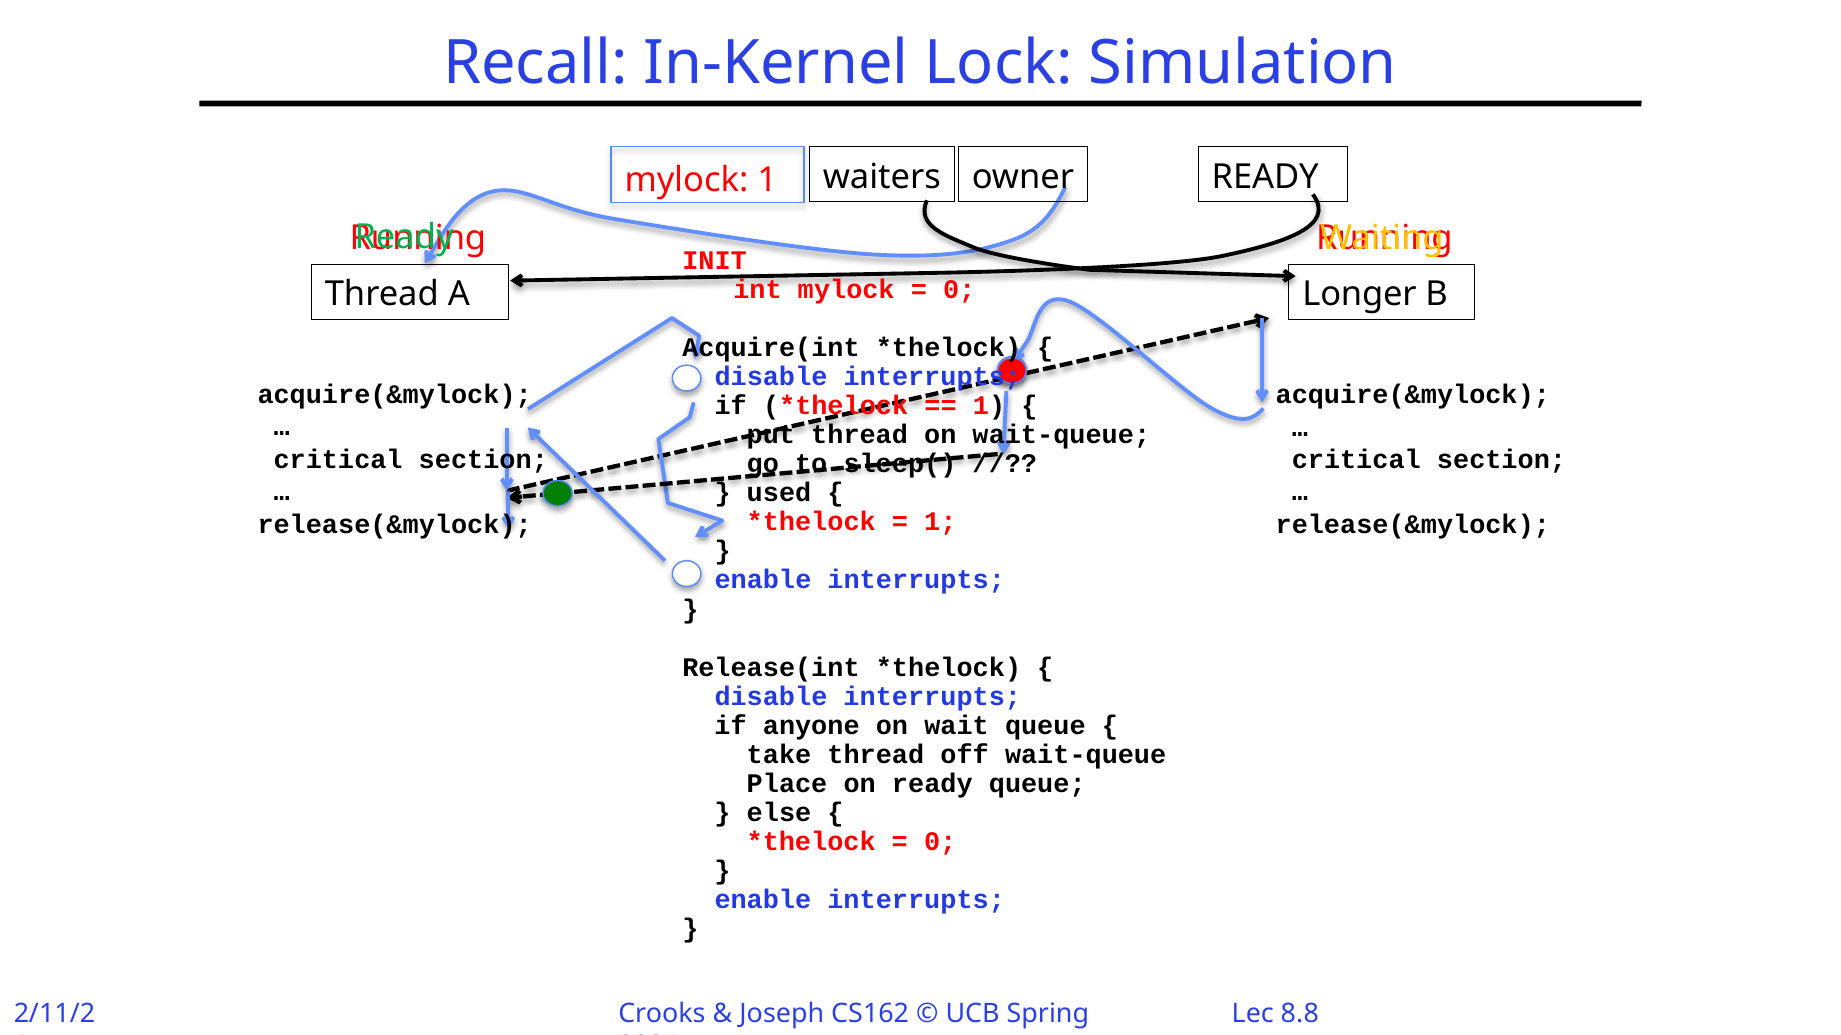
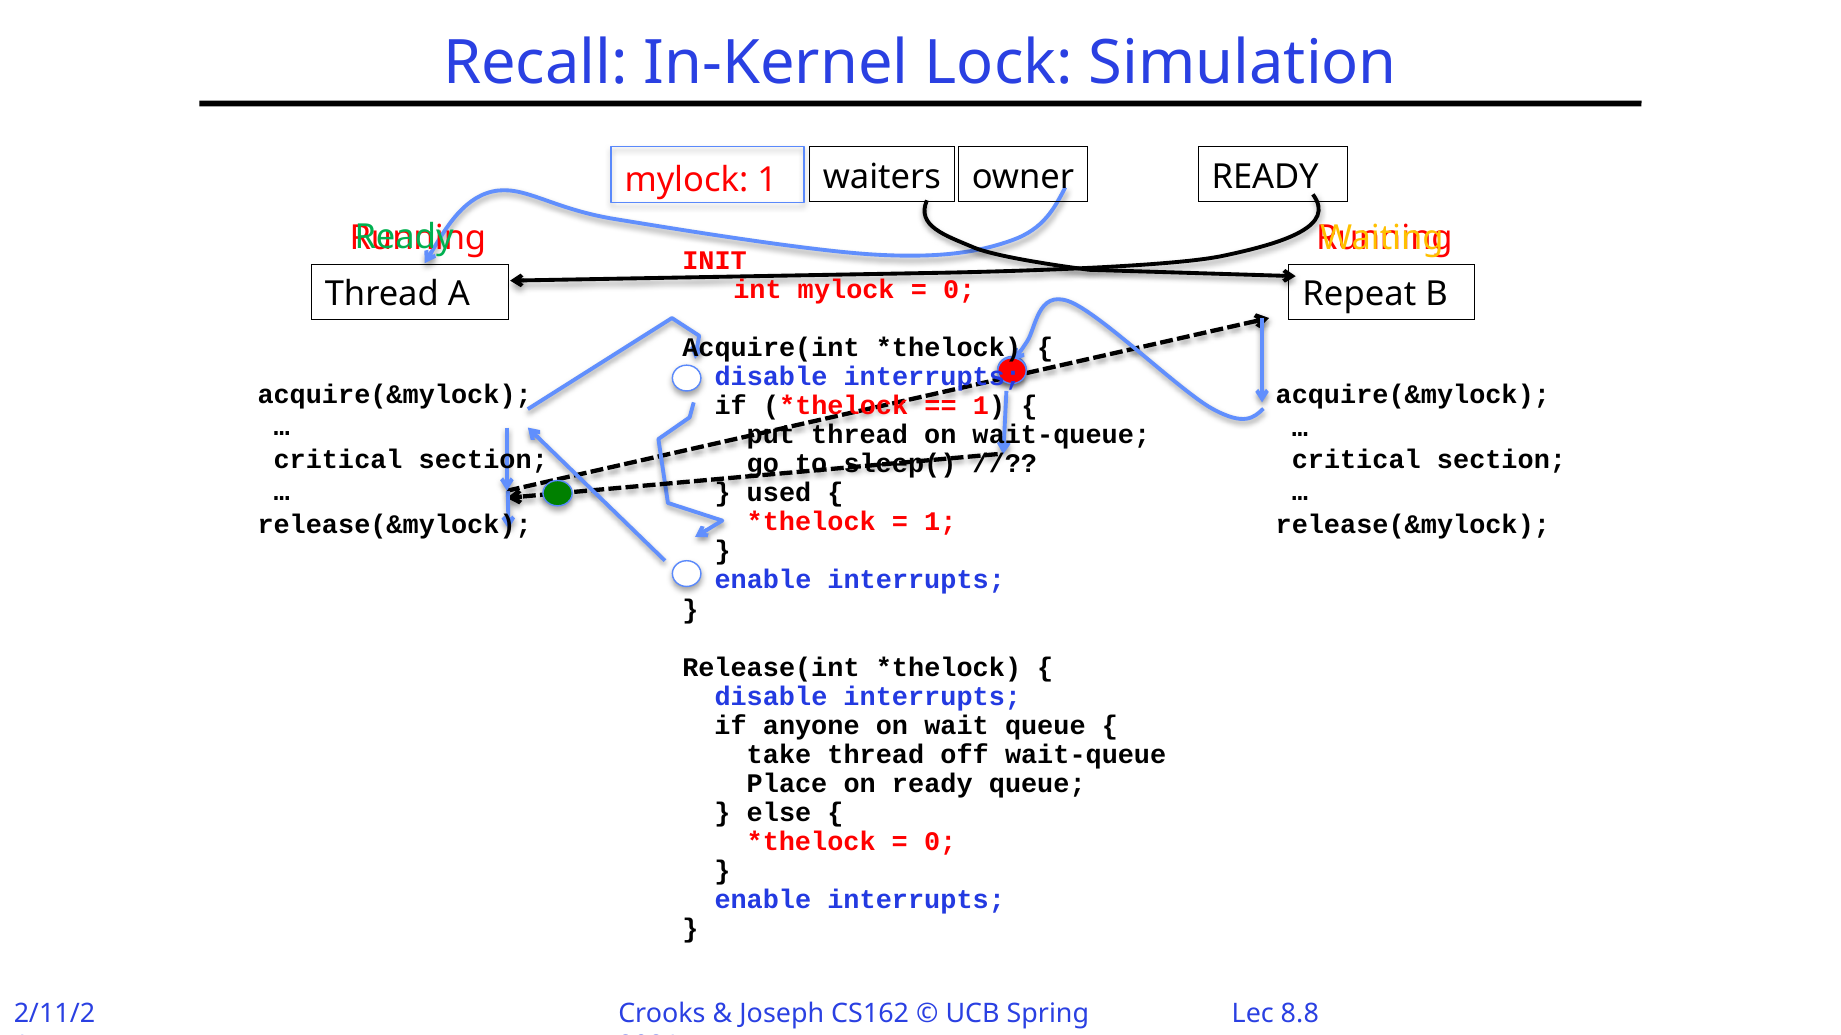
Longer: Longer -> Repeat (1359, 294)
